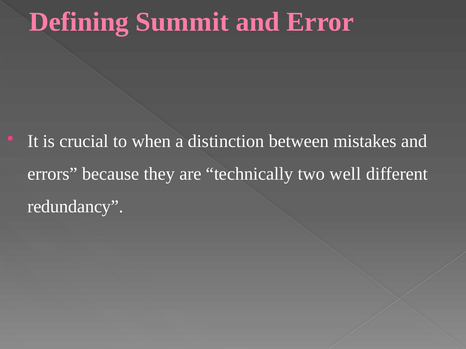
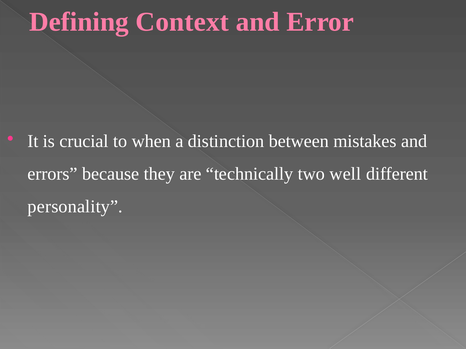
Summit: Summit -> Context (182, 22)
redundancy: redundancy -> personality (75, 207)
